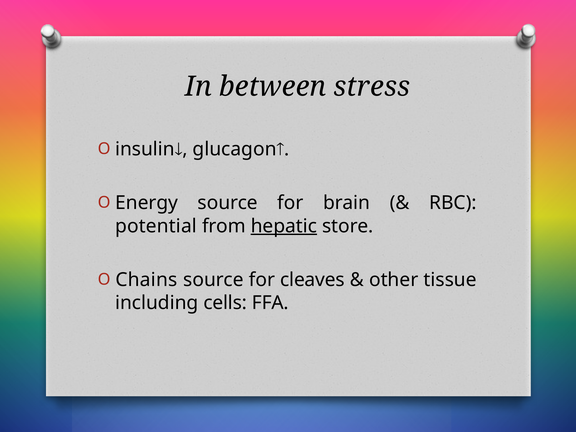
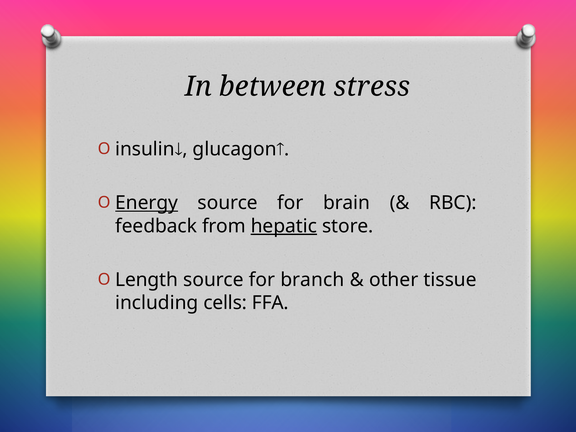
Energy underline: none -> present (147, 203)
potential: potential -> feedback (156, 226)
Chains: Chains -> Length (147, 280)
cleaves: cleaves -> branch (312, 280)
